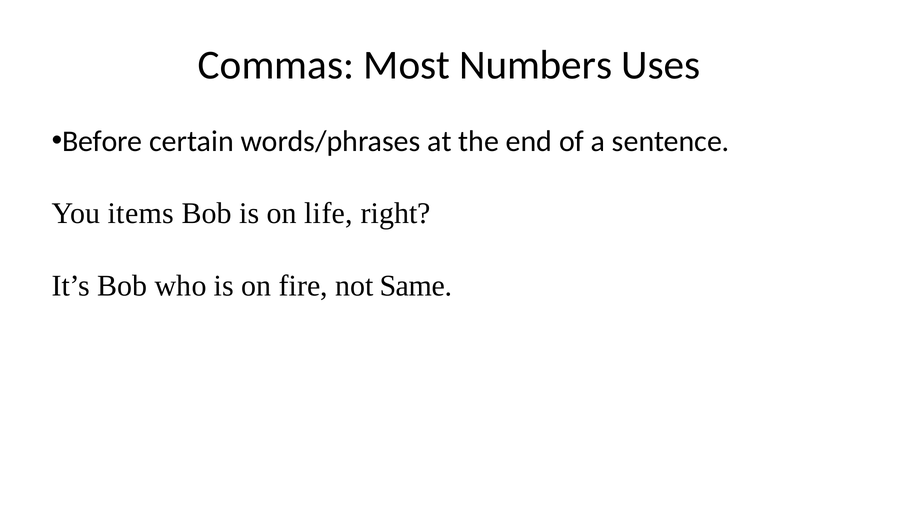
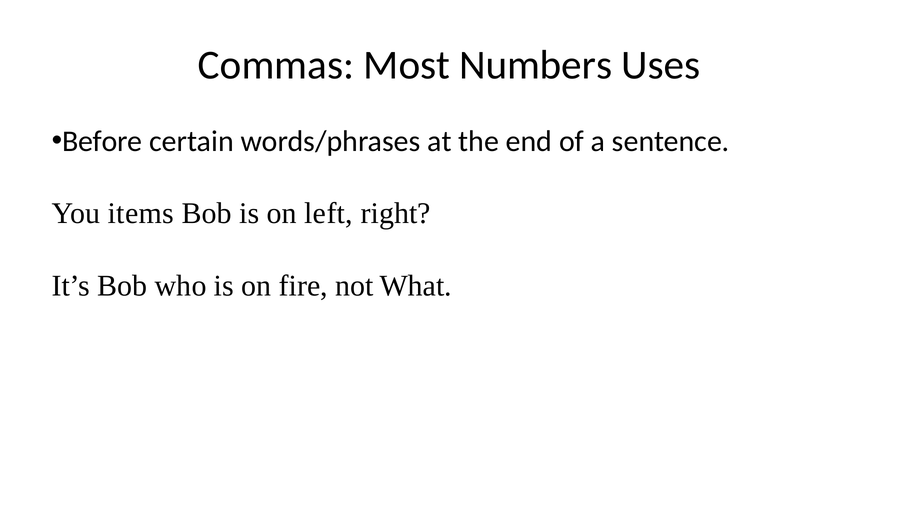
life: life -> left (329, 213)
Same: Same -> What (416, 285)
